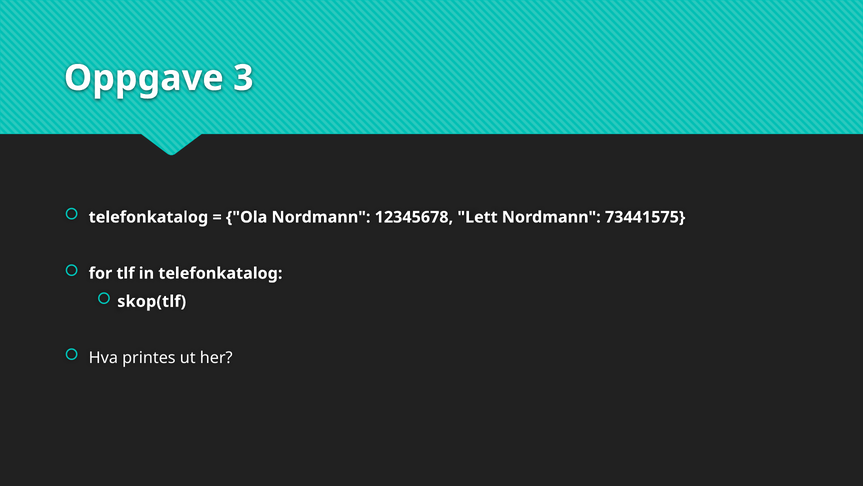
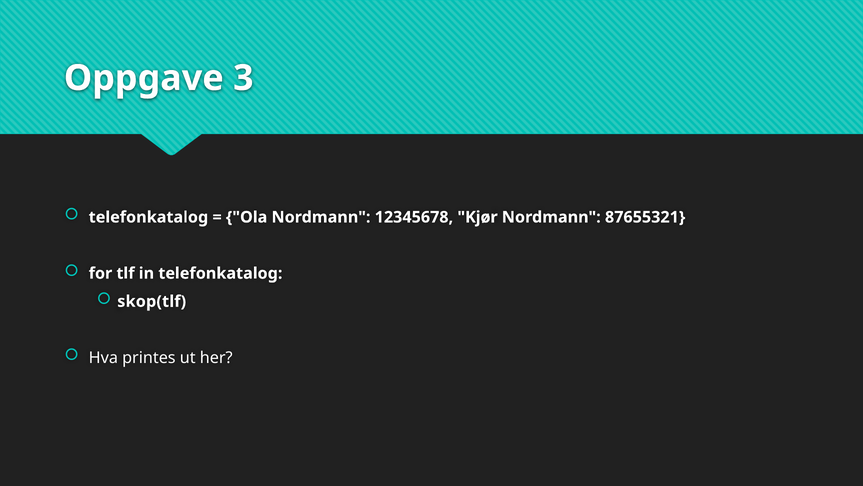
Lett: Lett -> Kjør (478, 217)
73441575: 73441575 -> 87655321 (645, 217)
